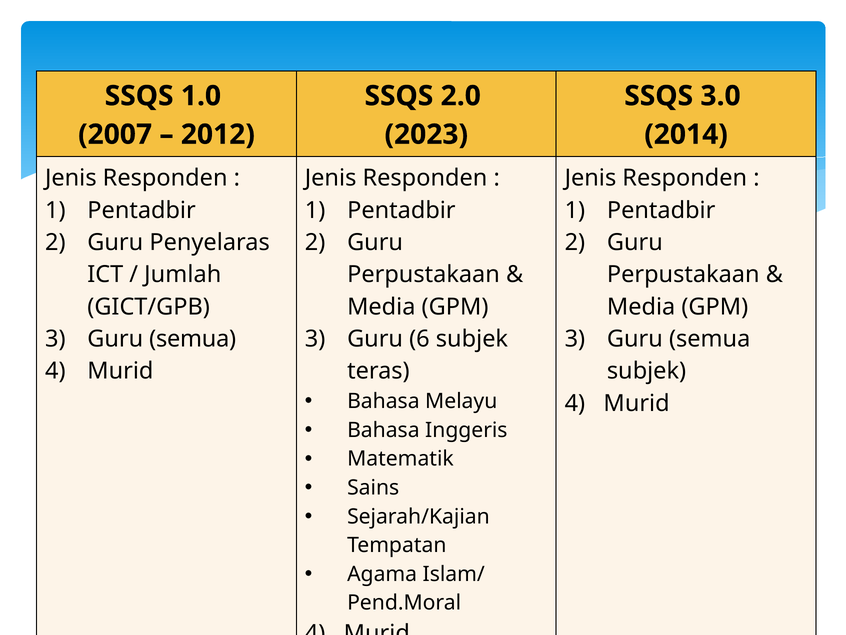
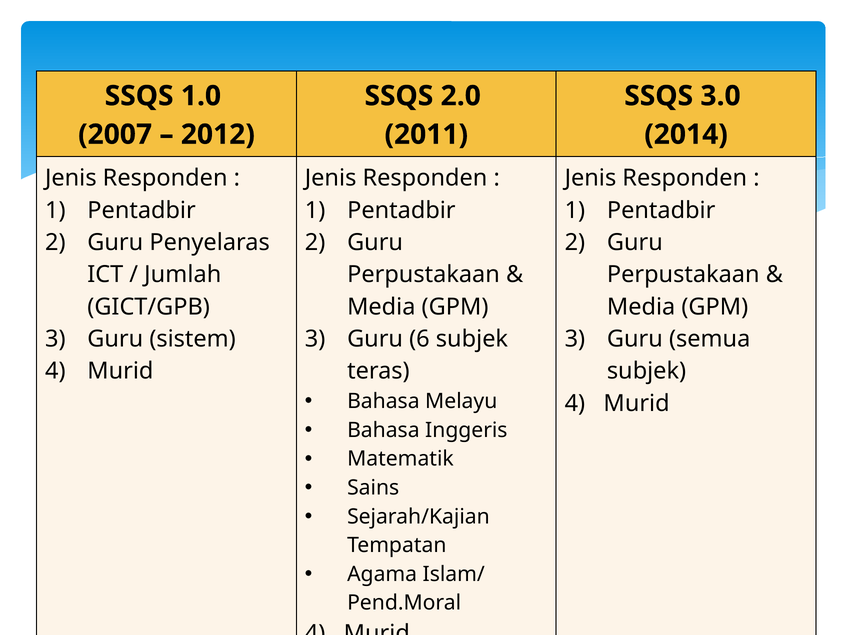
2023: 2023 -> 2011 (426, 134)
semua: semua -> sistem (193, 339)
